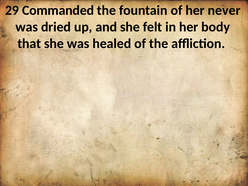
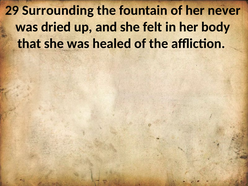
Commanded: Commanded -> Surrounding (58, 10)
